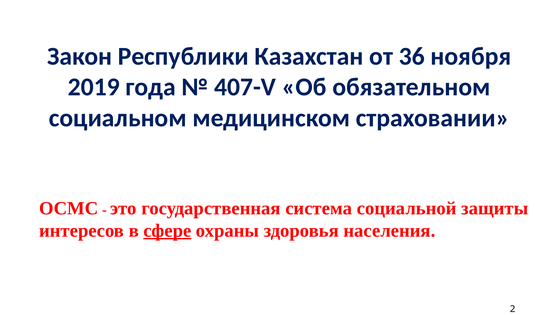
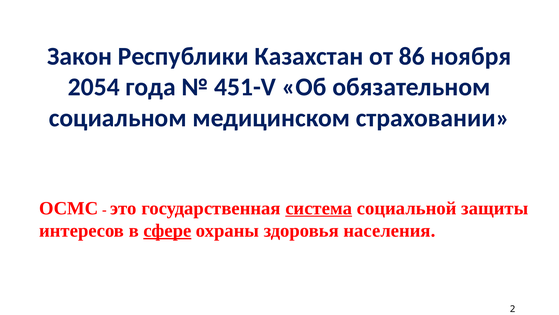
36: 36 -> 86 (412, 56)
2019: 2019 -> 2054 (94, 87)
407-V: 407-V -> 451-V (245, 87)
система underline: none -> present (319, 208)
